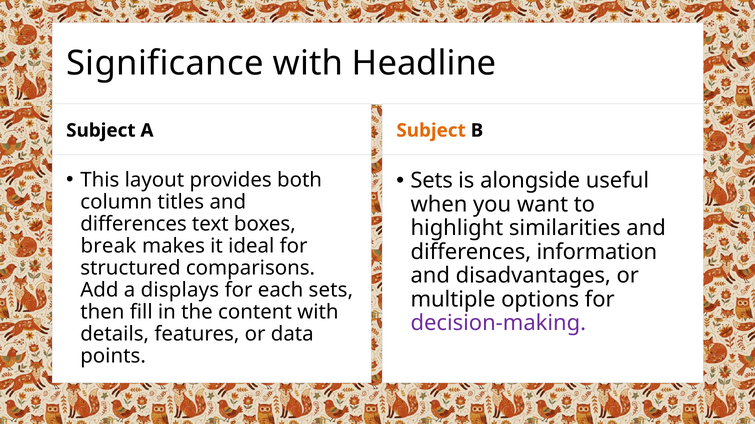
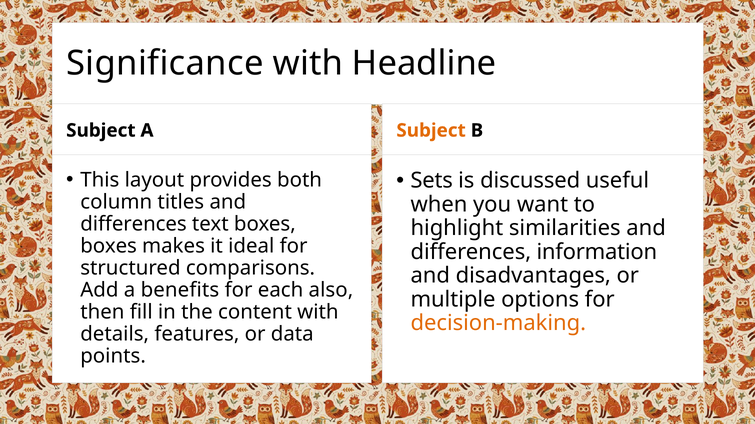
alongside: alongside -> discussed (530, 181)
break: break -> boxes (109, 246)
displays: displays -> benefits (180, 291)
each sets: sets -> also (331, 291)
decision-making colour: purple -> orange (498, 323)
